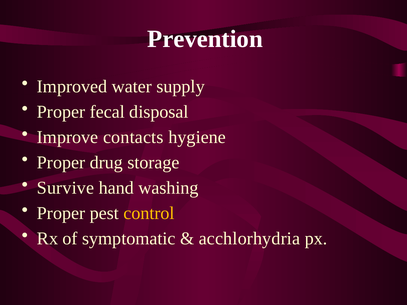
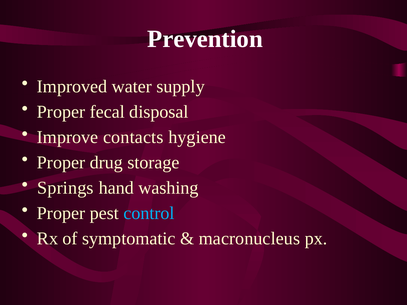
Survive: Survive -> Springs (65, 188)
control colour: yellow -> light blue (149, 213)
acchlorhydria: acchlorhydria -> macronucleus (249, 239)
